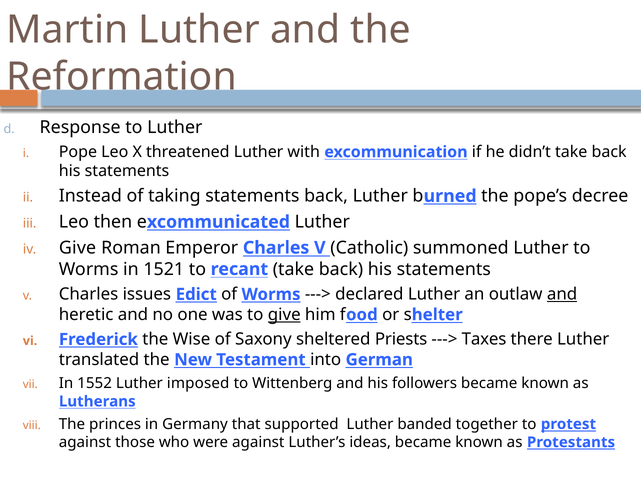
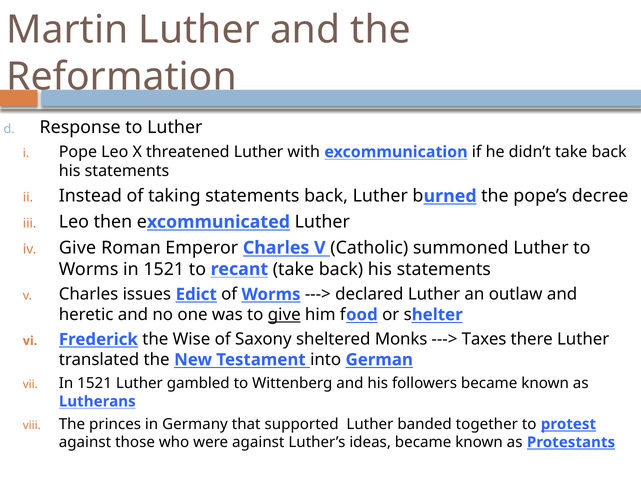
and underline: present -> none (562, 294)
Priests: Priests -> Monks (401, 339)
1552: 1552 -> 1521 (95, 383)
imposed: imposed -> gambled (198, 383)
